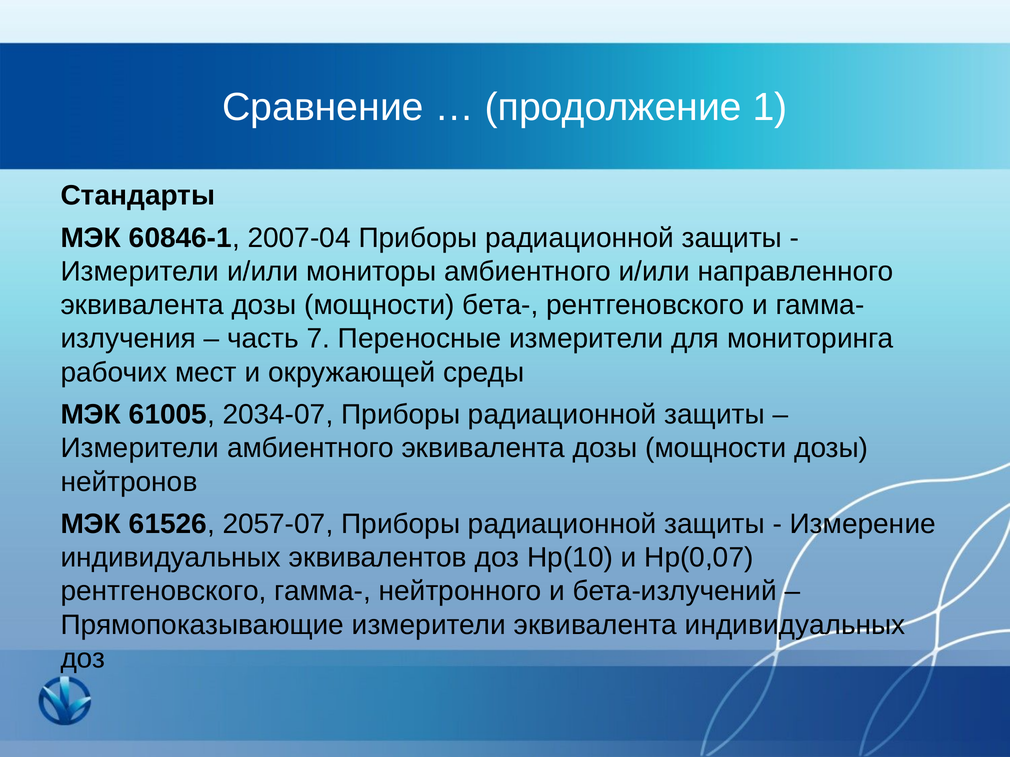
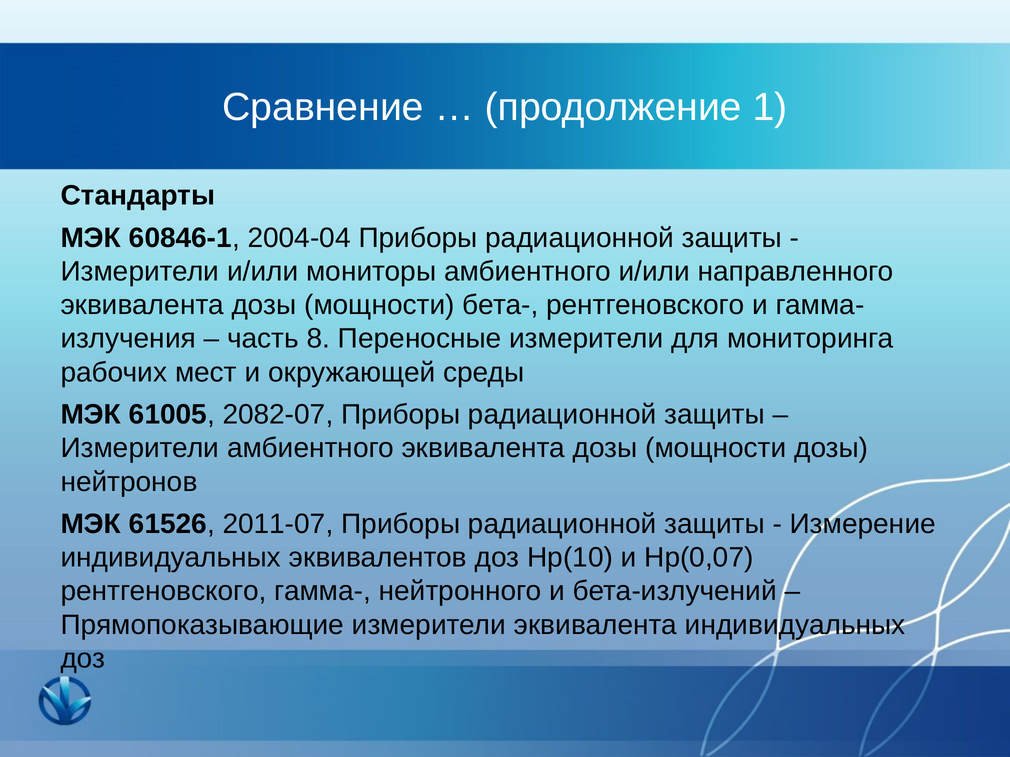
2007-04: 2007-04 -> 2004-04 (299, 238)
7: 7 -> 8 (318, 339)
2034-07: 2034-07 -> 2082-07 (278, 415)
2057-07: 2057-07 -> 2011-07 (278, 524)
